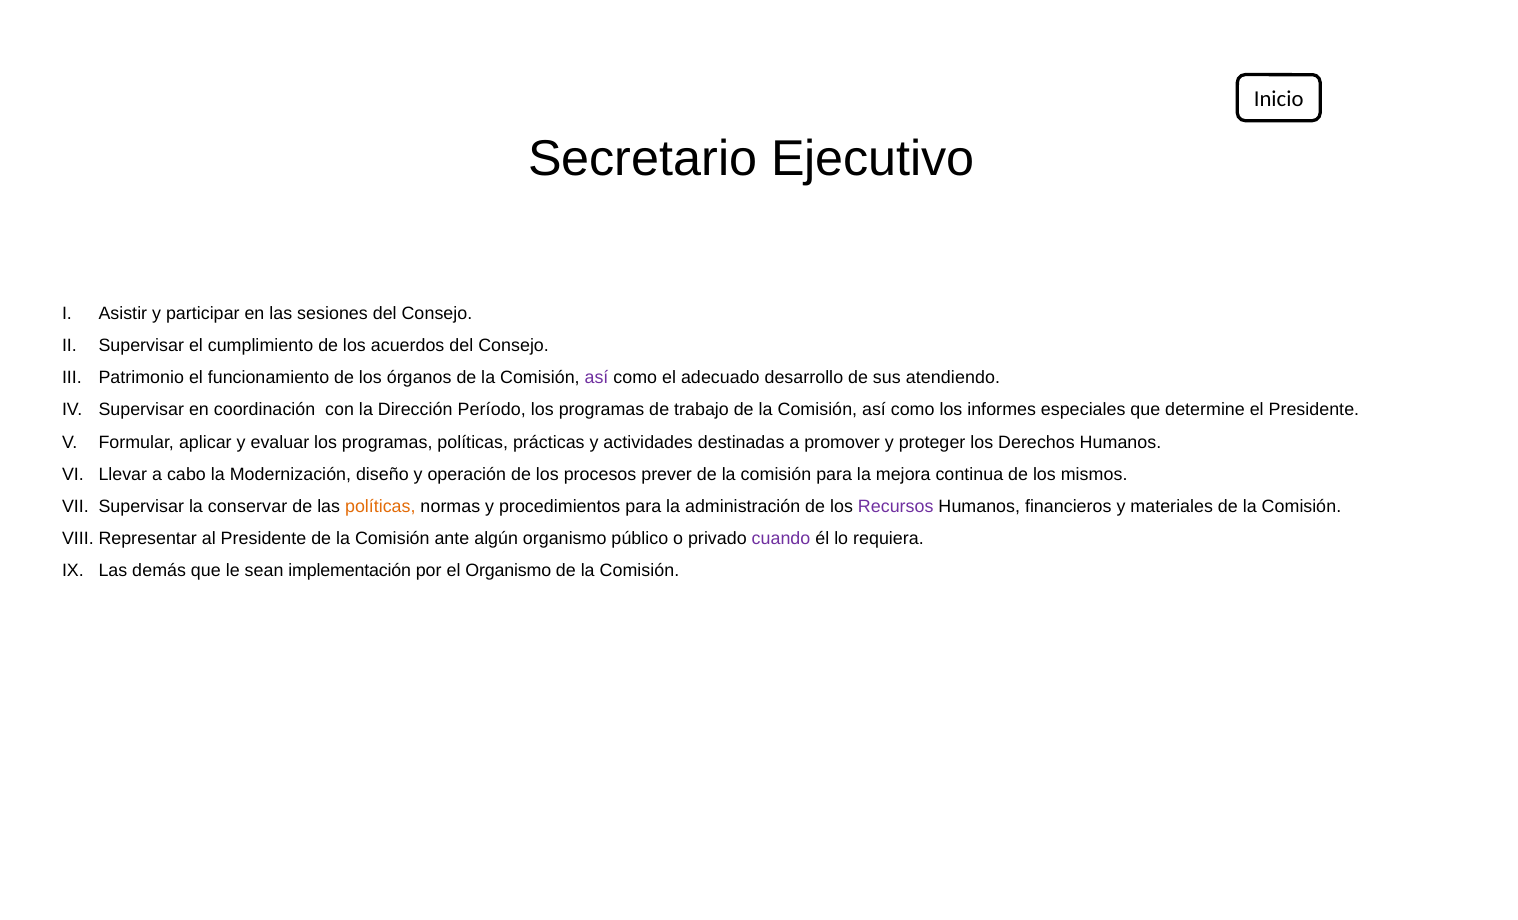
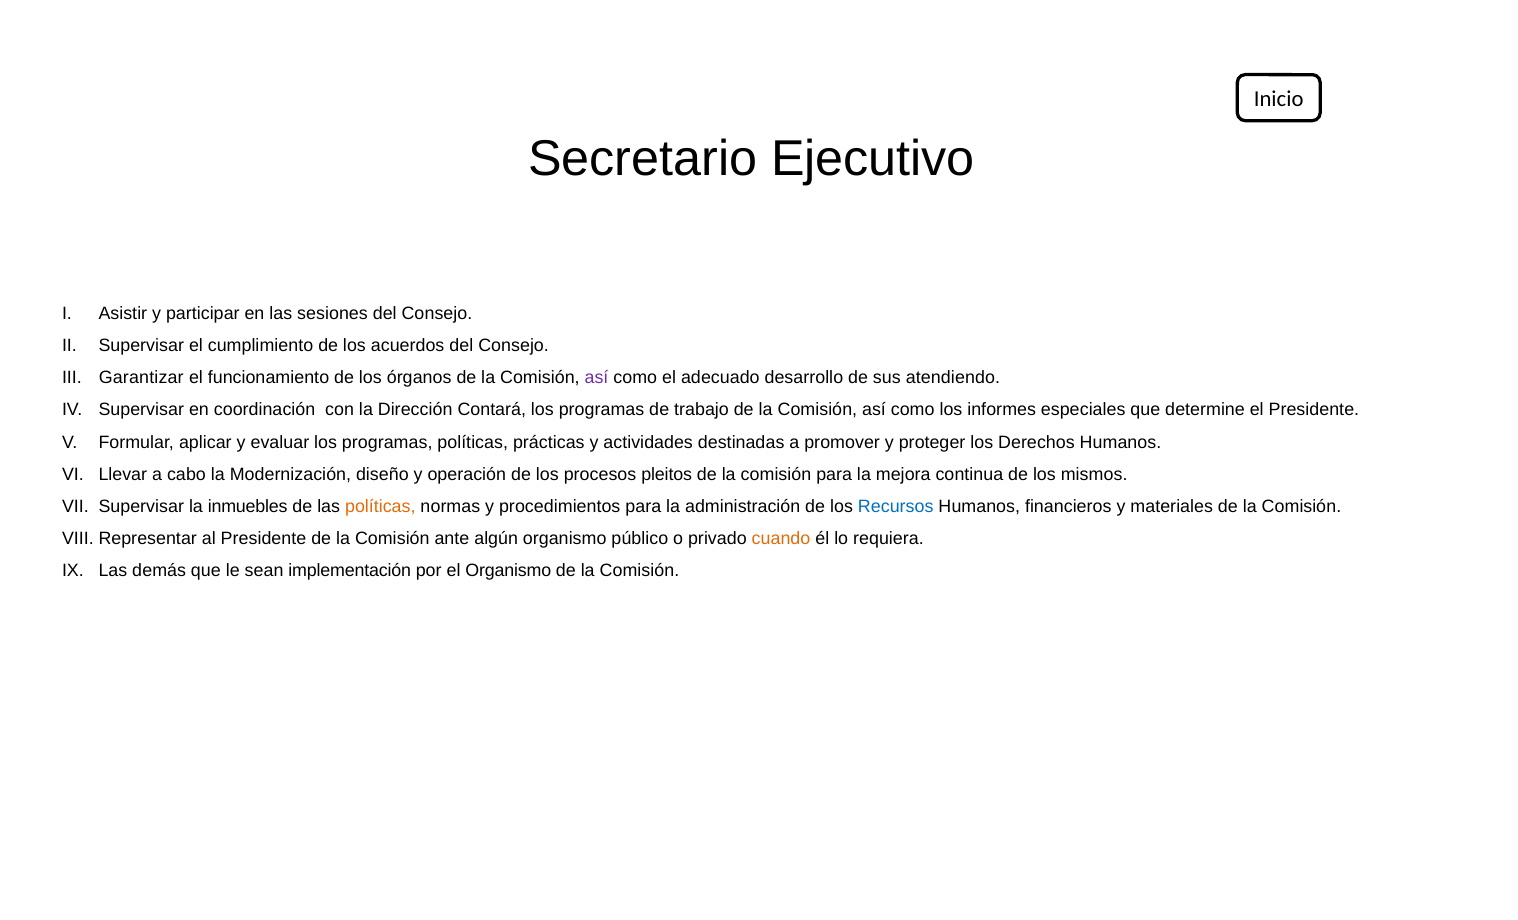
Patrimonio: Patrimonio -> Garantizar (141, 378)
Período: Período -> Contará (492, 410)
prever: prever -> pleitos (667, 474)
conservar: conservar -> inmuebles (248, 507)
Recursos colour: purple -> blue (896, 507)
cuando colour: purple -> orange (781, 539)
